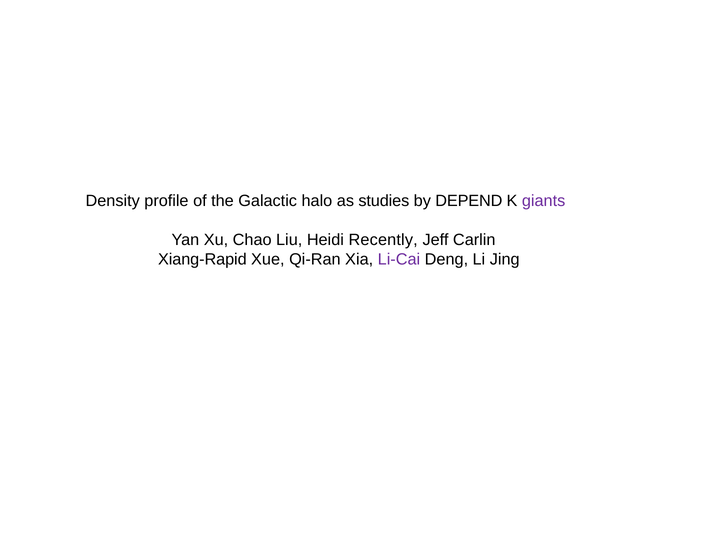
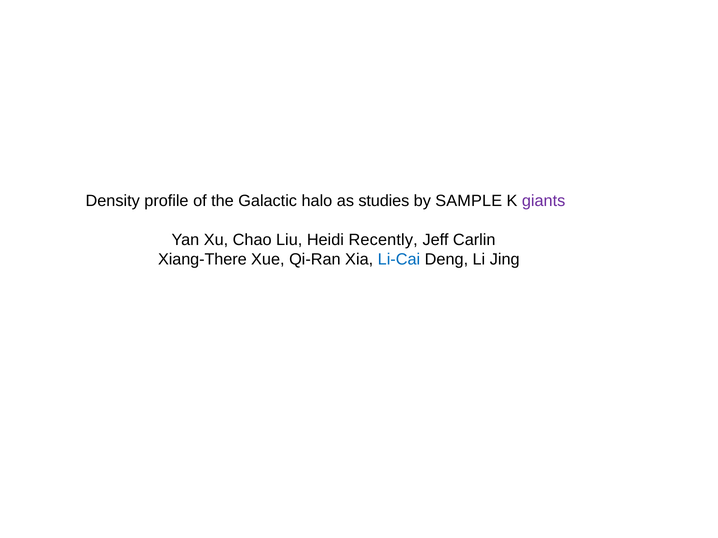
DEPEND: DEPEND -> SAMPLE (469, 201)
Xiang-Rapid: Xiang-Rapid -> Xiang-There (202, 260)
Li-Cai colour: purple -> blue (399, 260)
